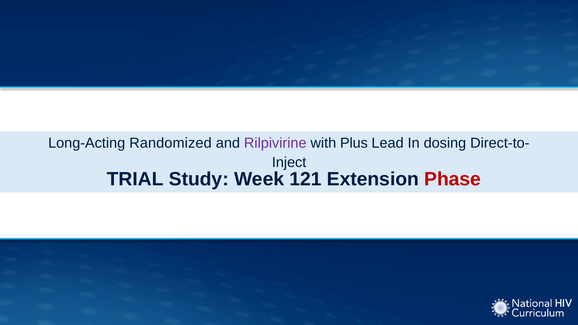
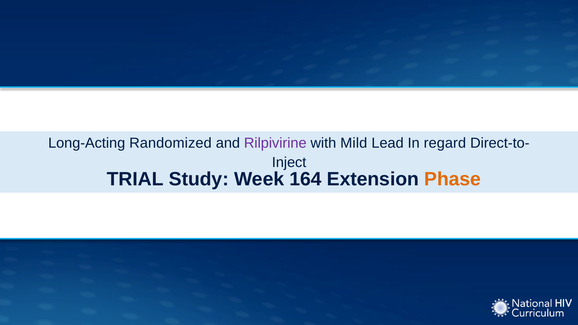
Plus: Plus -> Mild (354, 143)
dosing: dosing -> regard (445, 143)
121: 121 -> 164 (305, 179)
Phase colour: red -> orange (453, 179)
